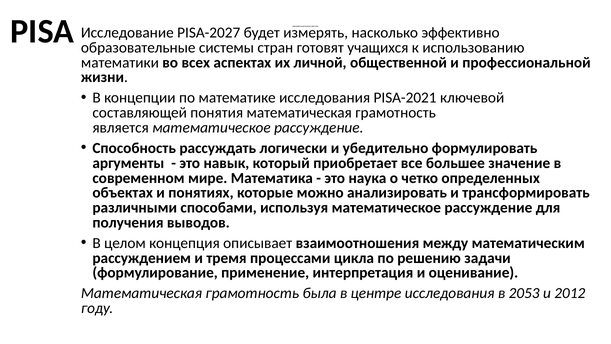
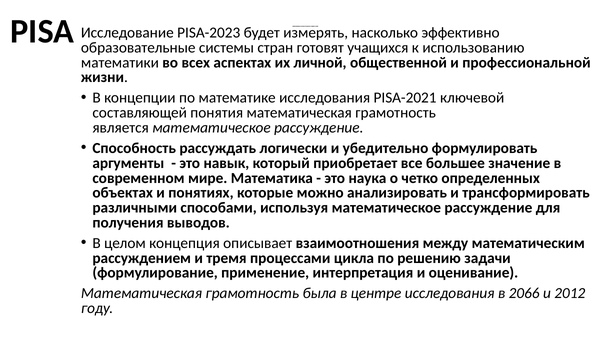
PISA-2027: PISA-2027 -> PISA-2023 (209, 33)
2053: 2053 -> 2066 (524, 293)
